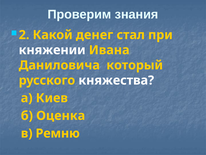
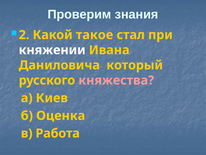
денег: денег -> такое (95, 35)
княжества colour: white -> pink (116, 80)
Ремню: Ремню -> Работа (58, 133)
